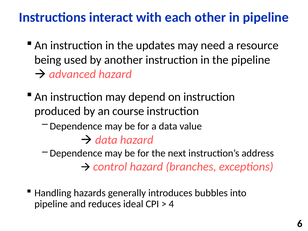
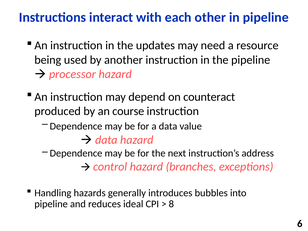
advanced: advanced -> processor (72, 74)
on instruction: instruction -> counteract (209, 97)
4: 4 -> 8 (171, 204)
